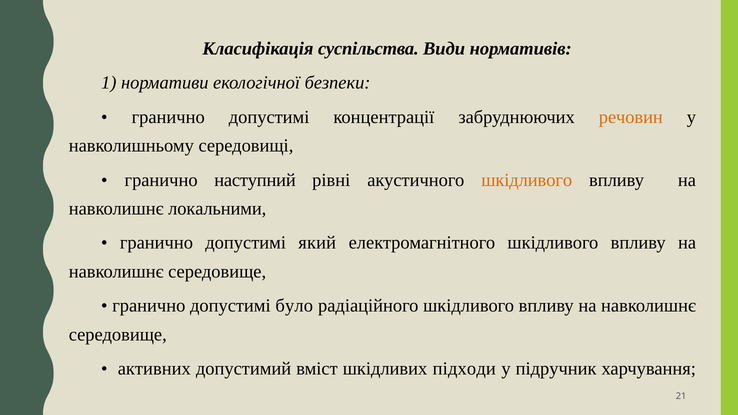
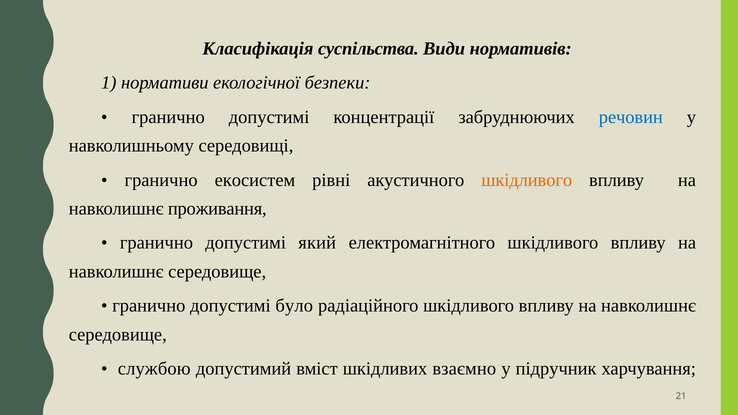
речовин colour: orange -> blue (631, 117)
наступний: наступний -> екосистем (255, 180)
локальними: локальними -> проживання (217, 209)
активних: активних -> службою (154, 369)
підходи: підходи -> взаємно (464, 369)
